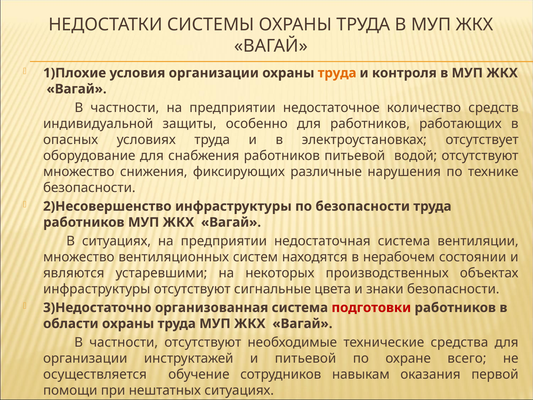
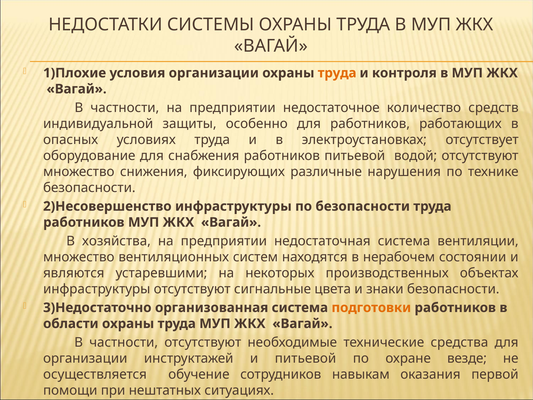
В ситуациях: ситуациях -> хозяйства (116, 241)
подготовки colour: red -> orange (371, 307)
всего: всего -> везде (467, 358)
